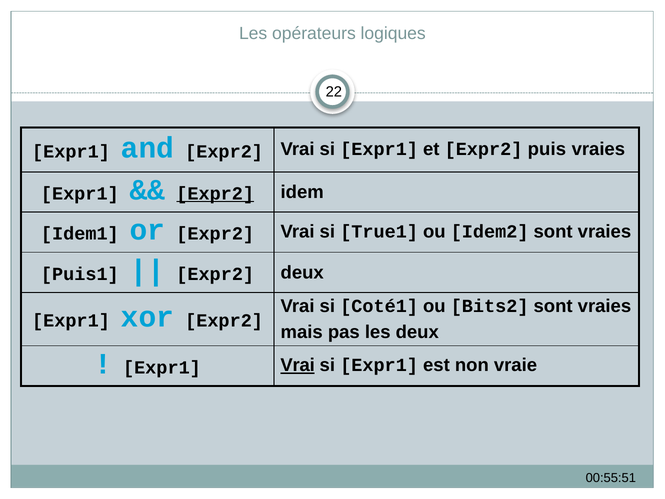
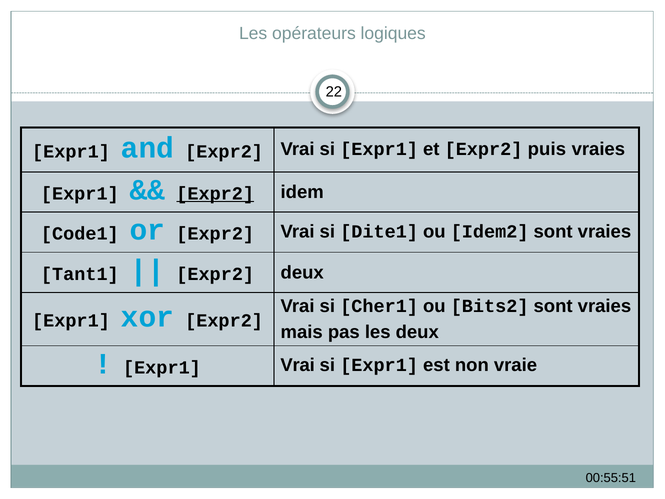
Idem1: Idem1 -> Code1 (80, 234)
True1: True1 -> Dite1 (379, 231)
Puis1: Puis1 -> Tant1 (80, 274)
Coté1: Coté1 -> Cher1 (379, 306)
Vrai underline: present -> none (298, 365)
